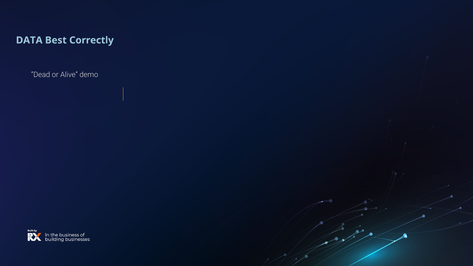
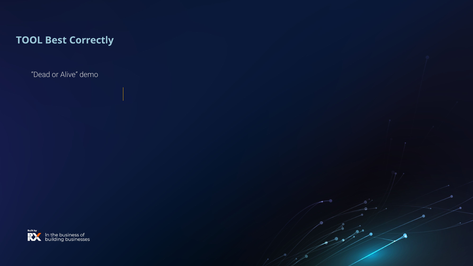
DATA: DATA -> TOOL (29, 40)
